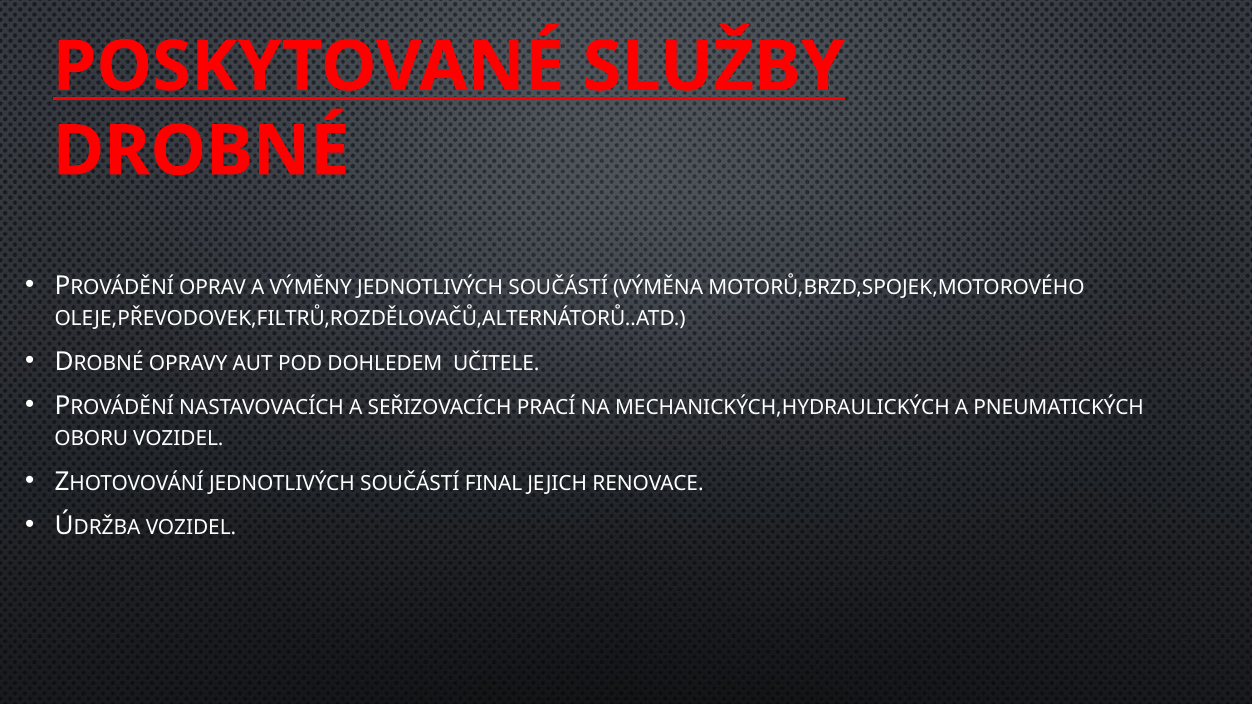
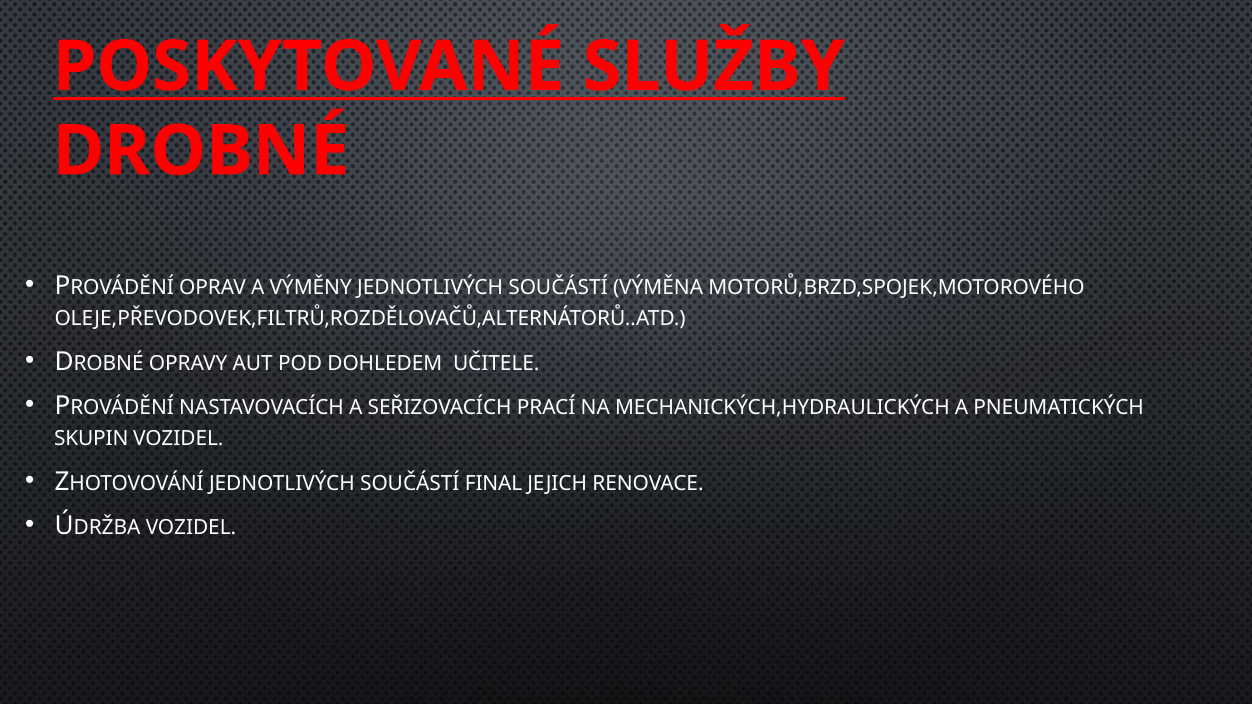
OBORU: OBORU -> SKUPIN (91, 439)
